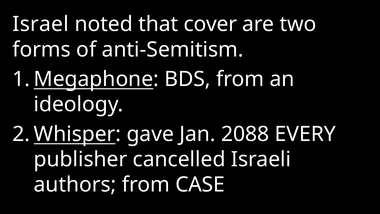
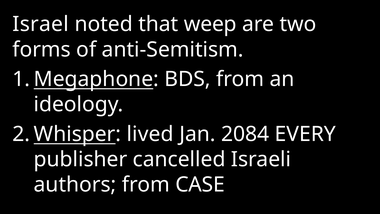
cover: cover -> weep (210, 24)
gave: gave -> lived (150, 134)
2088: 2088 -> 2084 (245, 134)
